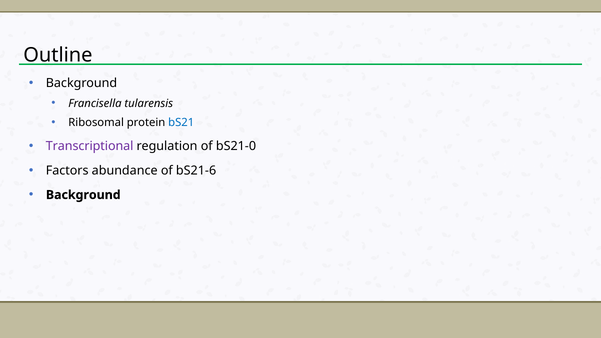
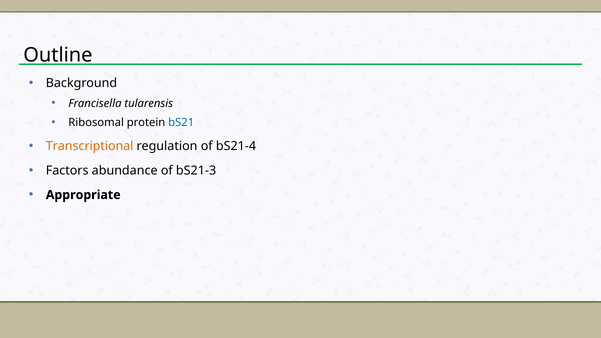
Transcriptional colour: purple -> orange (90, 146)
bS21-0: bS21-0 -> bS21-4 (236, 146)
bS21-6: bS21-6 -> bS21-3 (196, 171)
Background: Background -> Appropriate (83, 195)
